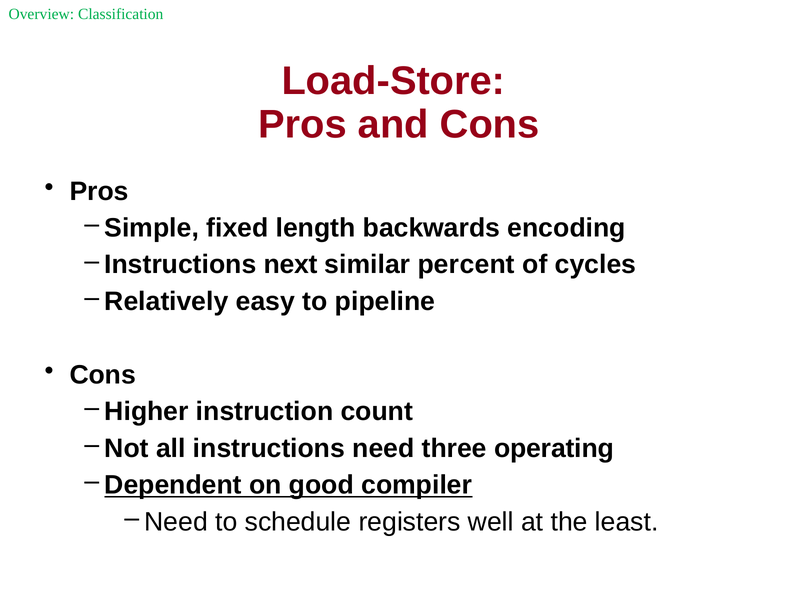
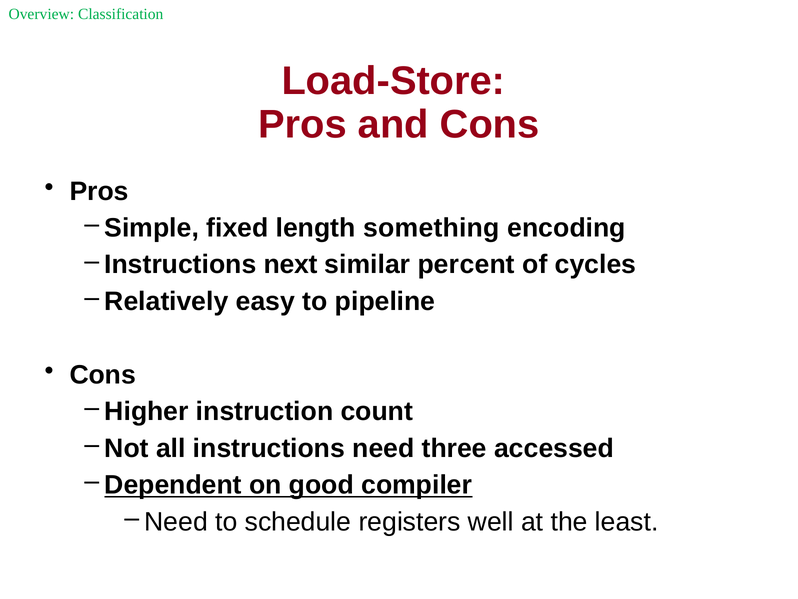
backwards: backwards -> something (431, 228)
operating: operating -> accessed (554, 448)
